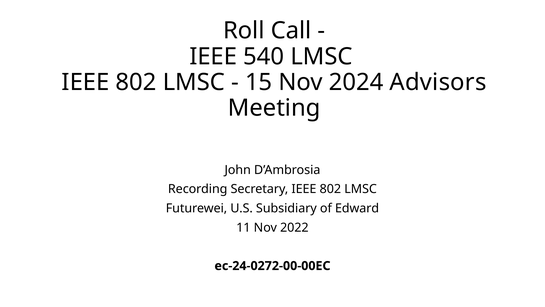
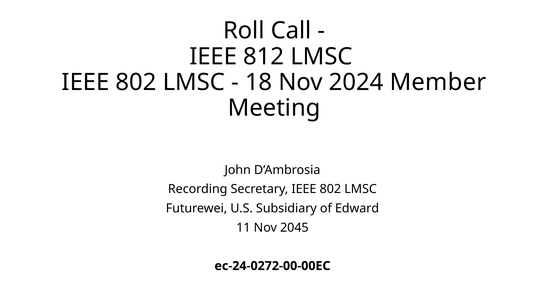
540: 540 -> 812 (264, 56)
15: 15 -> 18 (259, 82)
Advisors: Advisors -> Member (438, 82)
2022: 2022 -> 2045 (294, 227)
